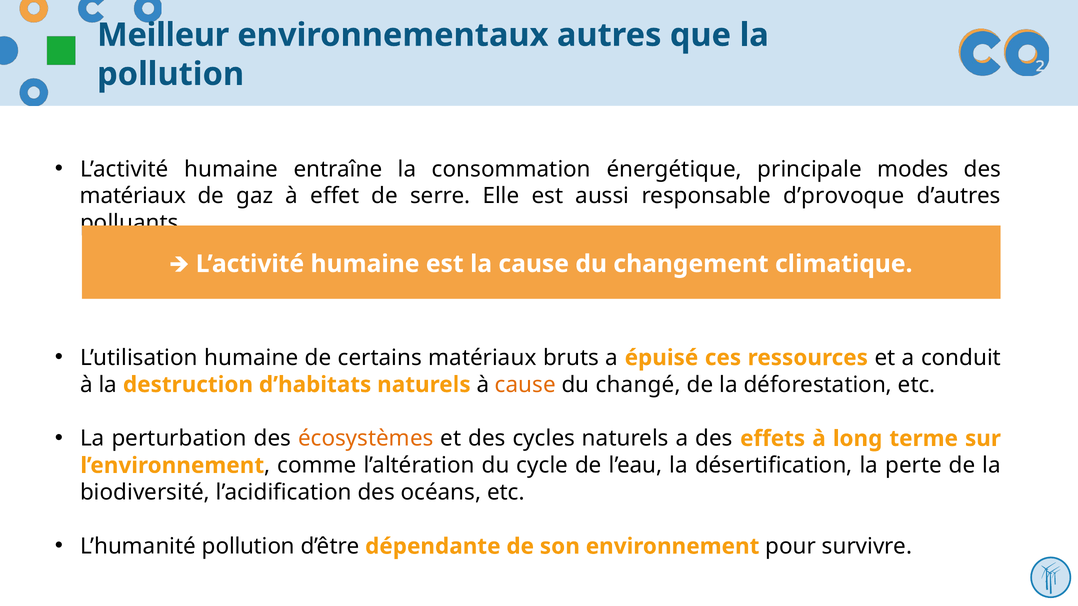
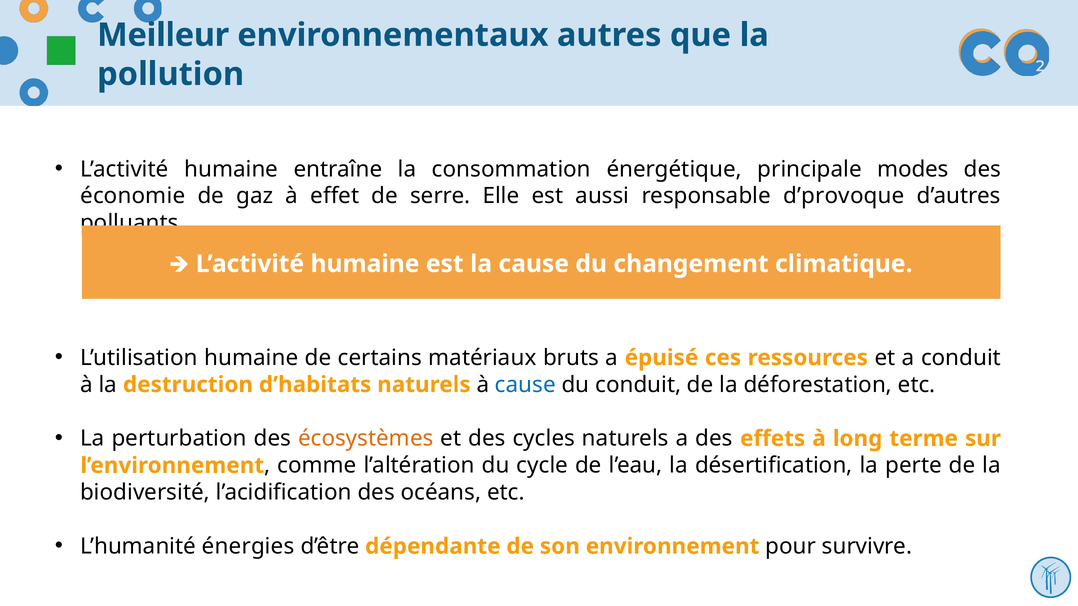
matériaux: matériaux -> économie (133, 196)
cause colour: orange -> blue (525, 385)
du changé: changé -> conduit (638, 385)
L’humanité pollution: pollution -> énergies (248, 547)
